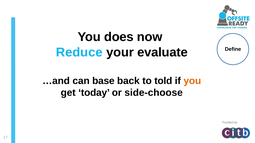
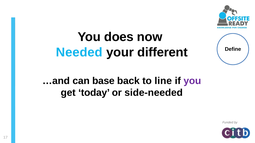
Reduce: Reduce -> Needed (79, 52)
evaluate: evaluate -> different (163, 52)
told: told -> line (163, 81)
you colour: orange -> purple (192, 81)
side-choose: side-choose -> side-needed (154, 93)
